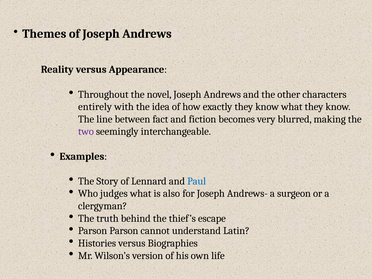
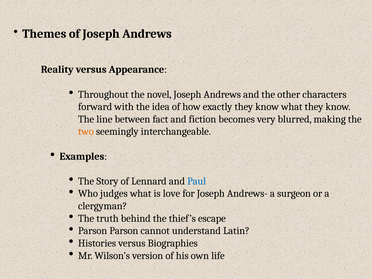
entirely: entirely -> forward (95, 107)
two colour: purple -> orange (86, 132)
also: also -> love (171, 194)
